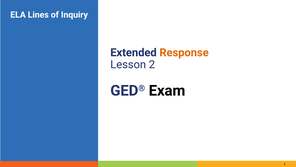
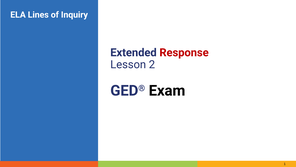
Response colour: orange -> red (184, 52)
